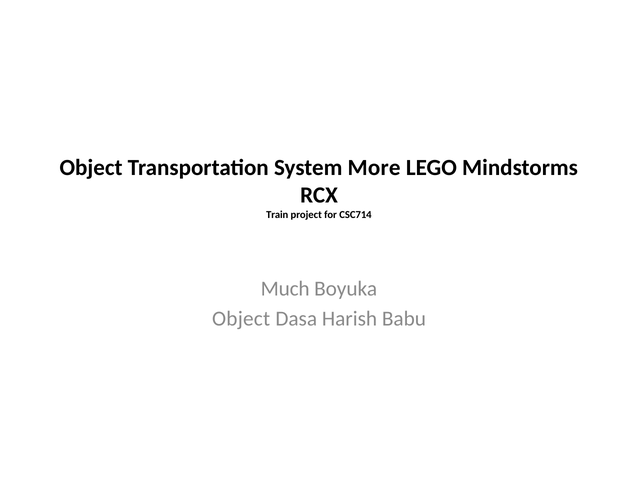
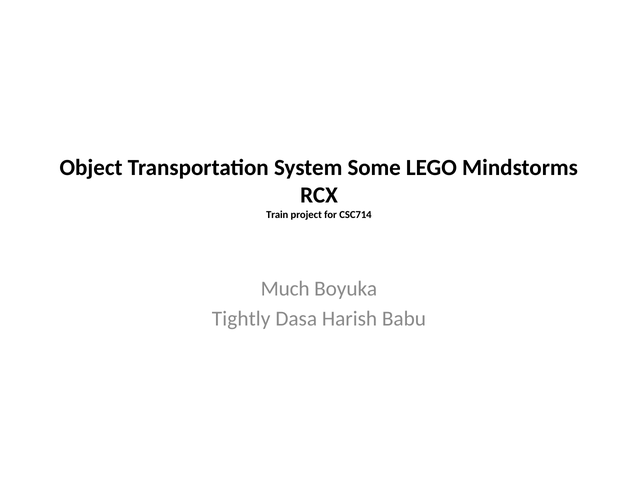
More: More -> Some (374, 168)
Object: Object -> Tightly (241, 318)
